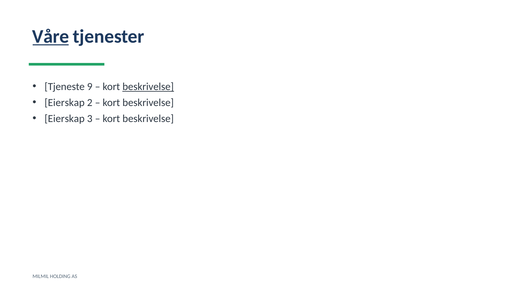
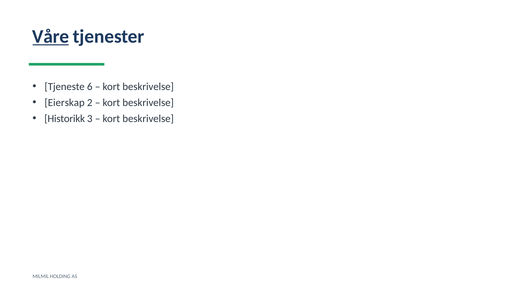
9: 9 -> 6 (90, 87)
beskrivelse underline: present -> none (148, 87)
Eierskap: Eierskap -> Historikk (65, 119)
